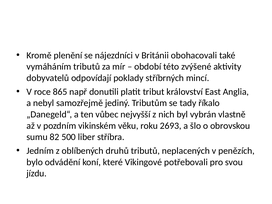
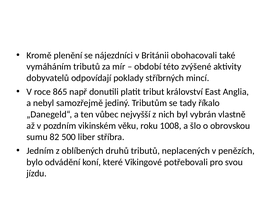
2693: 2693 -> 1008 (171, 126)
